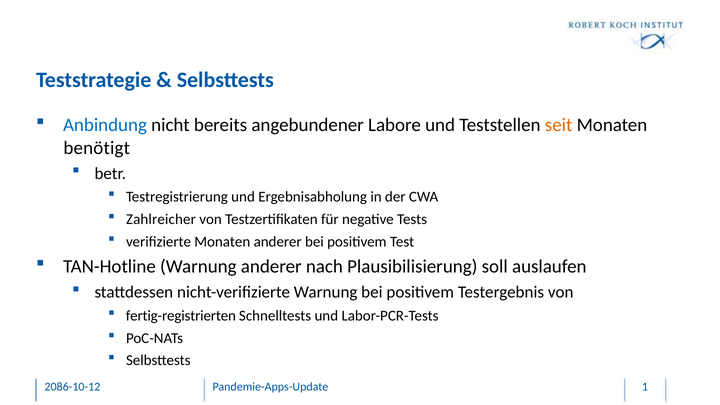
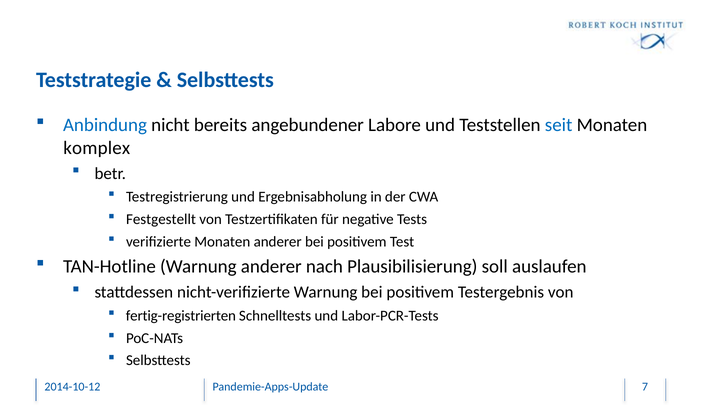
seit colour: orange -> blue (559, 125)
benötigt: benötigt -> komplex (97, 148)
Zahlreicher: Zahlreicher -> Festgestellt (161, 219)
1: 1 -> 7 (645, 387)
2086-10-12: 2086-10-12 -> 2014-10-12 (72, 387)
